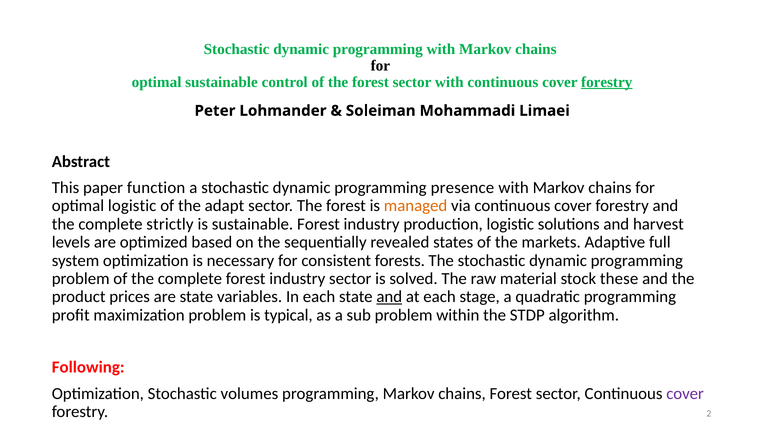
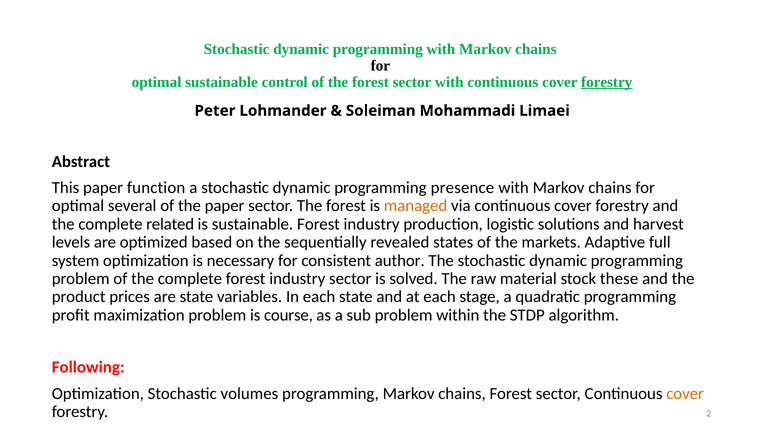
optimal logistic: logistic -> several (132, 206)
the adapt: adapt -> paper (225, 206)
strictly: strictly -> related (170, 224)
forests: forests -> author (400, 261)
and underline: present -> none (389, 297)
typical: typical -> course (288, 315)
cover colour: purple -> orange (685, 394)
